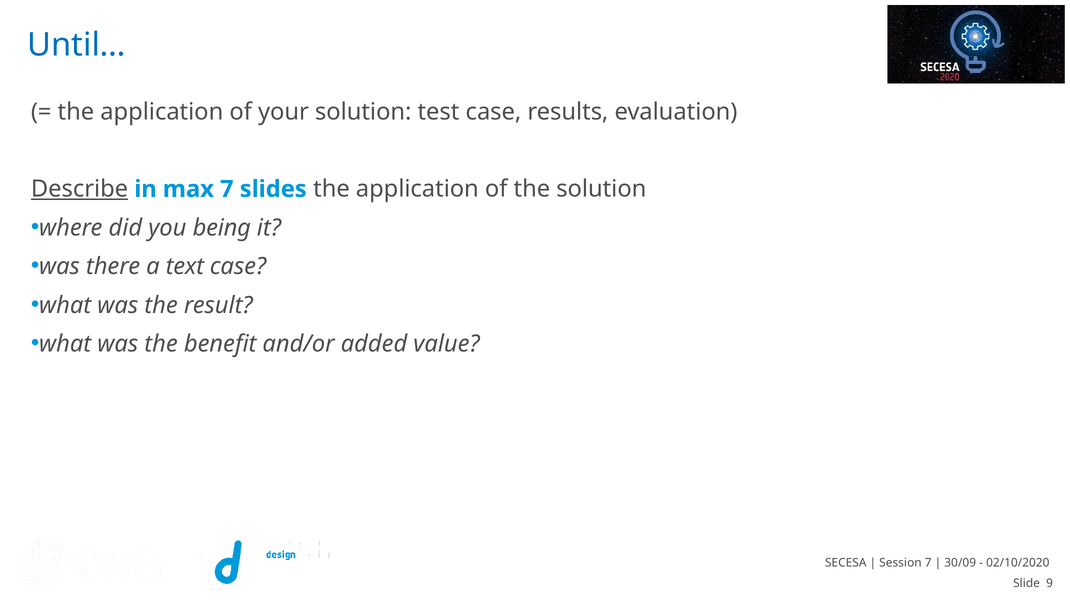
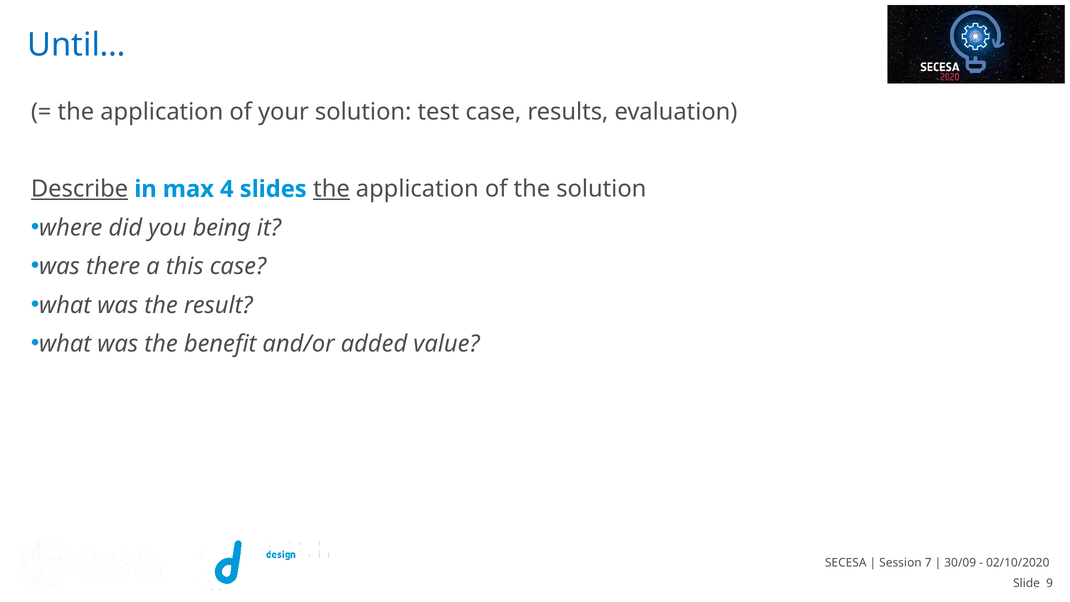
max 7: 7 -> 4 (227, 189)
the underline: none -> present (332, 189)
text: text -> this (185, 266)
